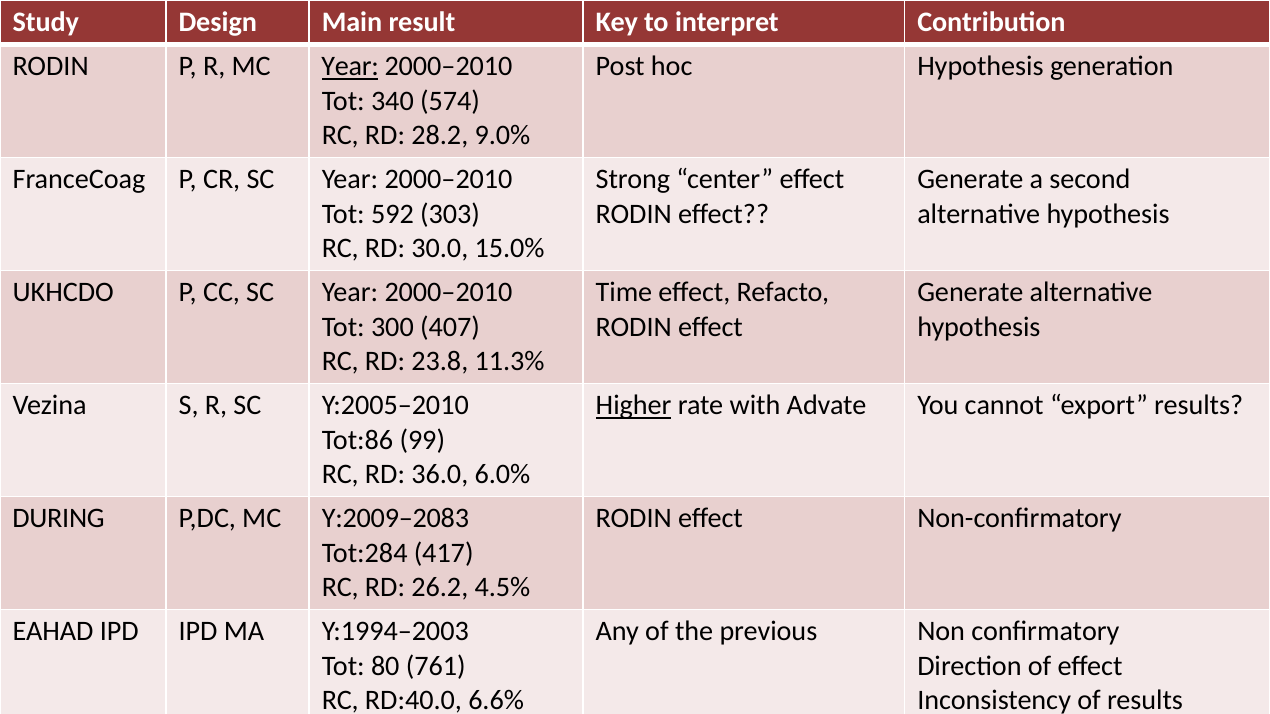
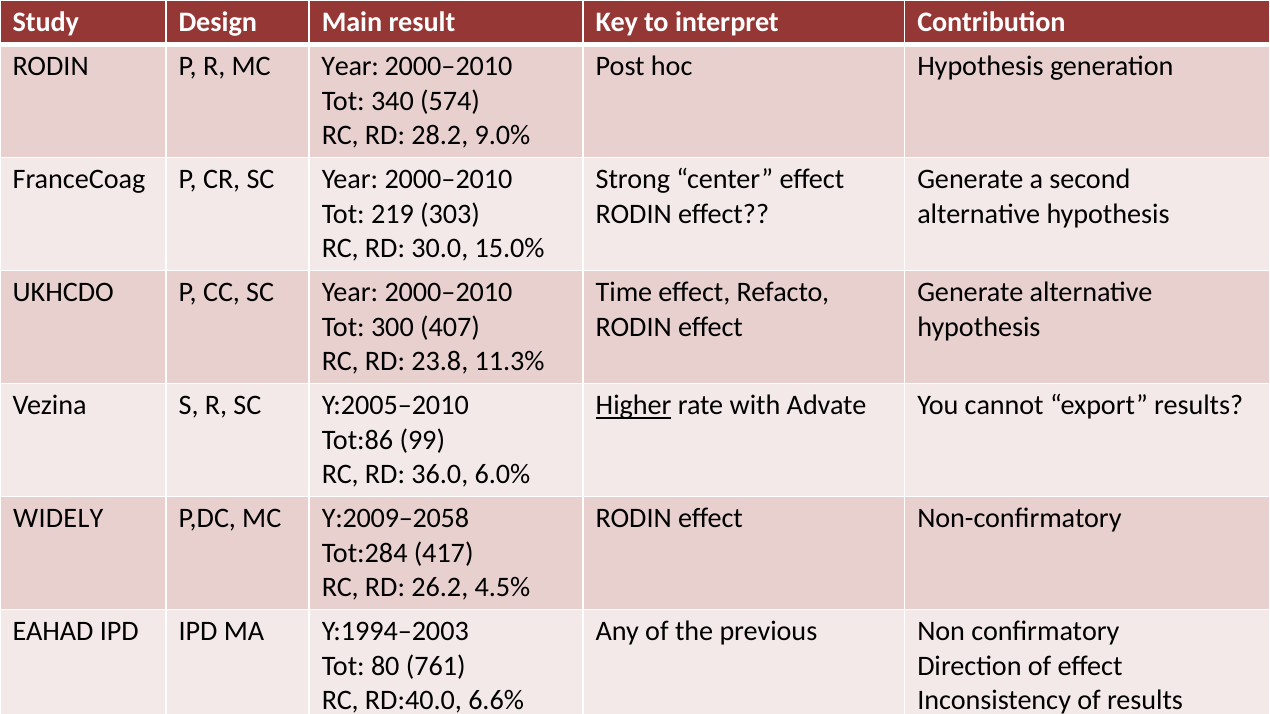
Year underline: present -> none (350, 67)
592: 592 -> 219 (392, 214)
DURING: DURING -> WIDELY (58, 519)
Y:2009–2083: Y:2009–2083 -> Y:2009–2058 (395, 519)
